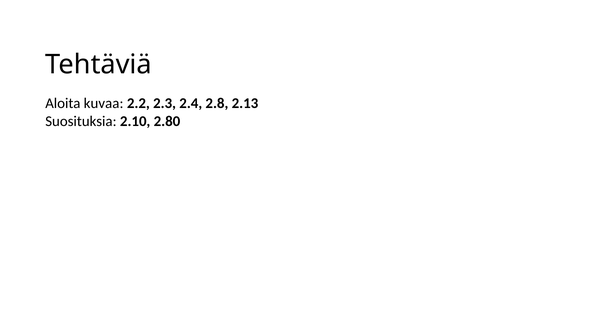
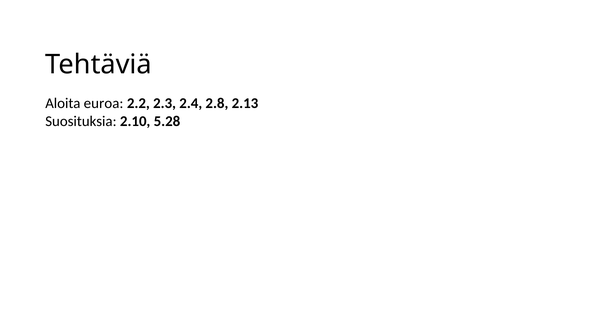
kuvaa: kuvaa -> euroa (104, 103)
2.80: 2.80 -> 5.28 (167, 121)
